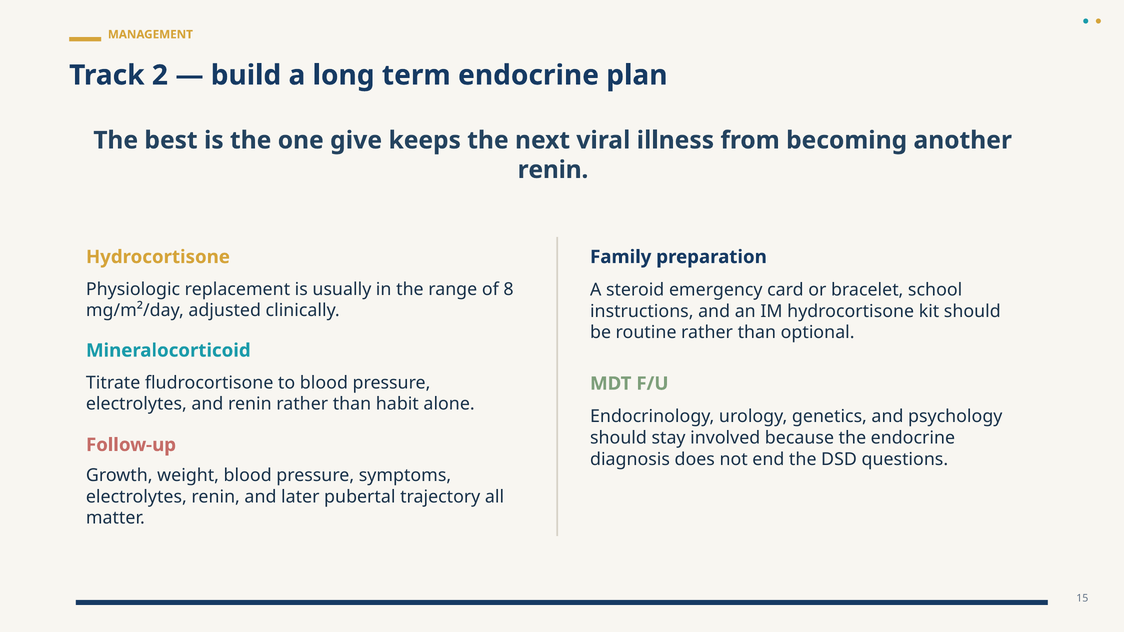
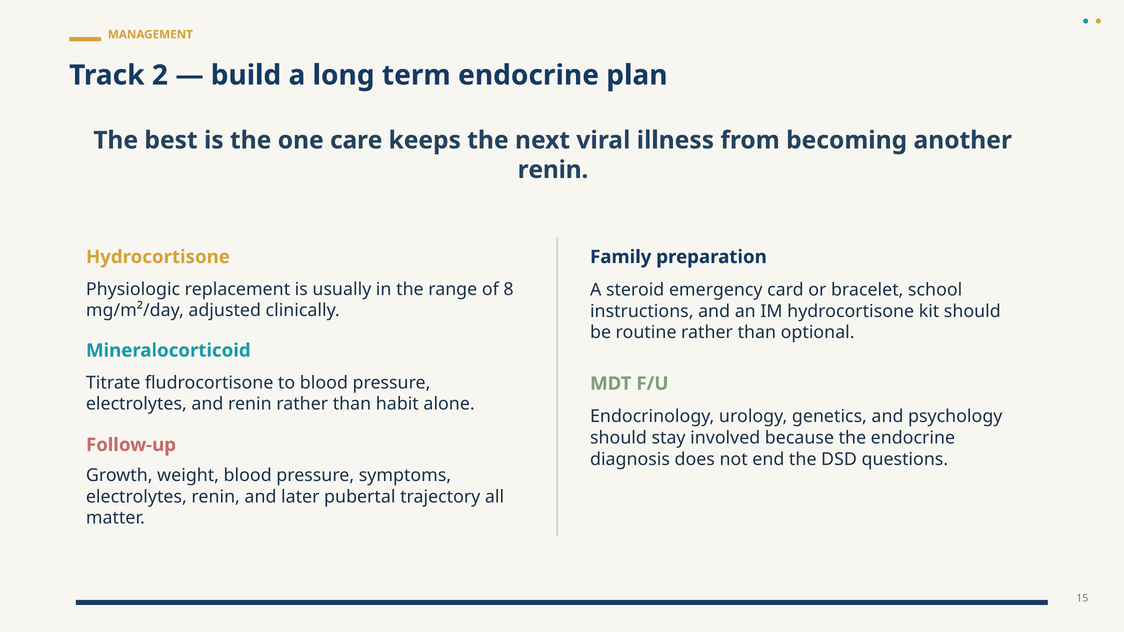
give: give -> care (356, 140)
